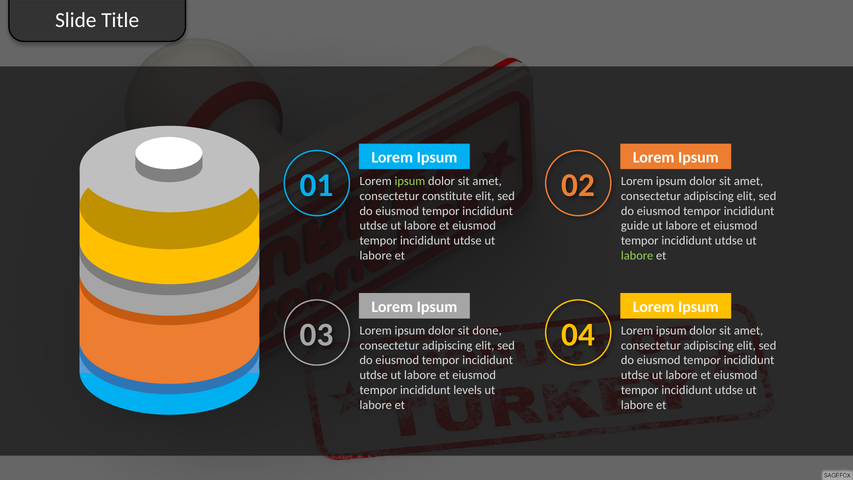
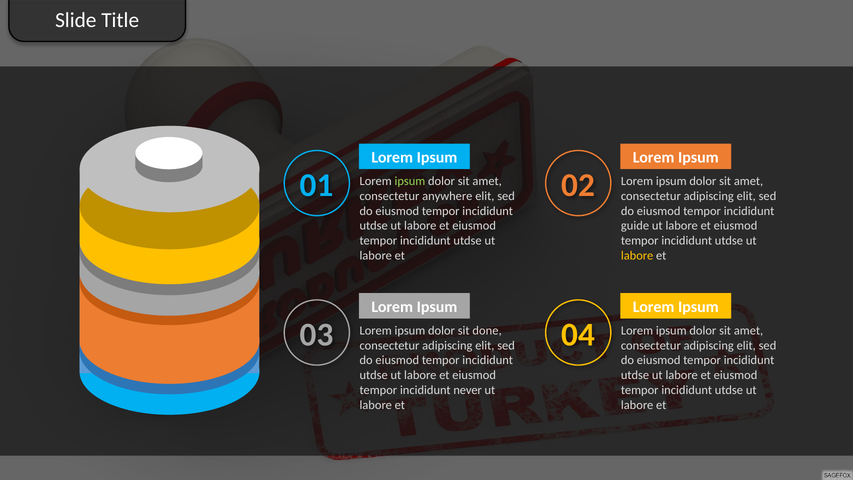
constitute: constitute -> anywhere (447, 196)
labore colour: light green -> yellow (637, 256)
levels: levels -> never (468, 390)
